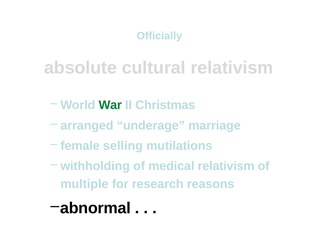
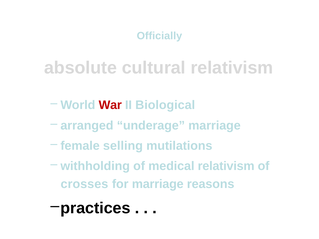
War colour: green -> red (110, 105)
Christmas: Christmas -> Biological (165, 105)
multiple: multiple -> crosses (84, 184)
for research: research -> marriage (158, 184)
abnormal: abnormal -> practices (95, 208)
